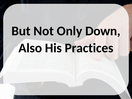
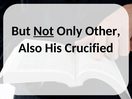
Not underline: none -> present (44, 31)
Down: Down -> Other (103, 31)
Practices: Practices -> Crucified (89, 48)
